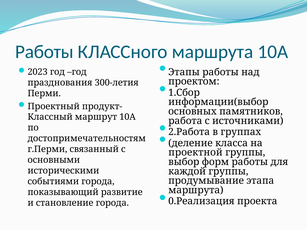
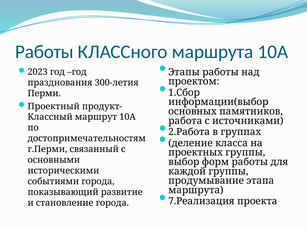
проектной: проектной -> проектных (196, 153)
0.Реализация: 0.Реализация -> 7.Реализация (201, 201)
